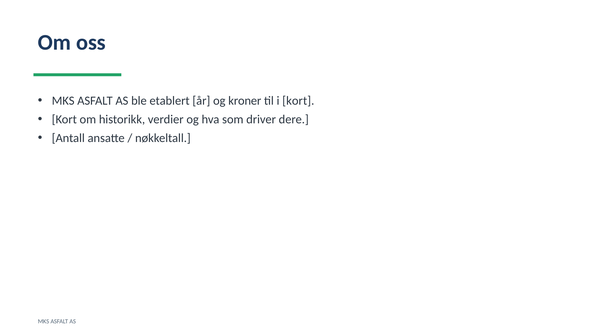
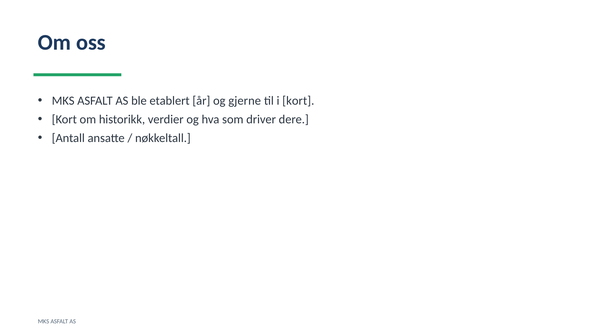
kroner: kroner -> gjerne (245, 101)
